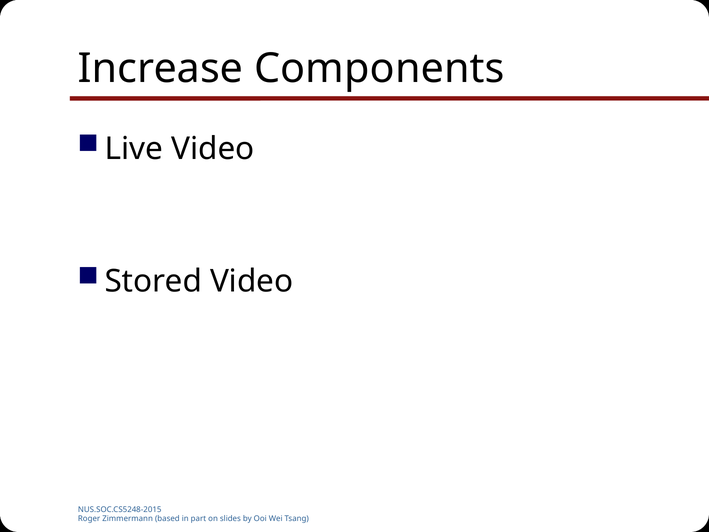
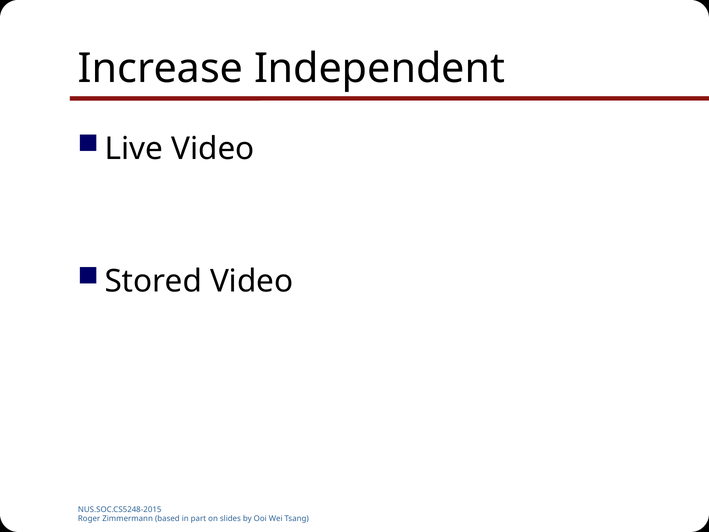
Components: Components -> Independent (380, 69)
